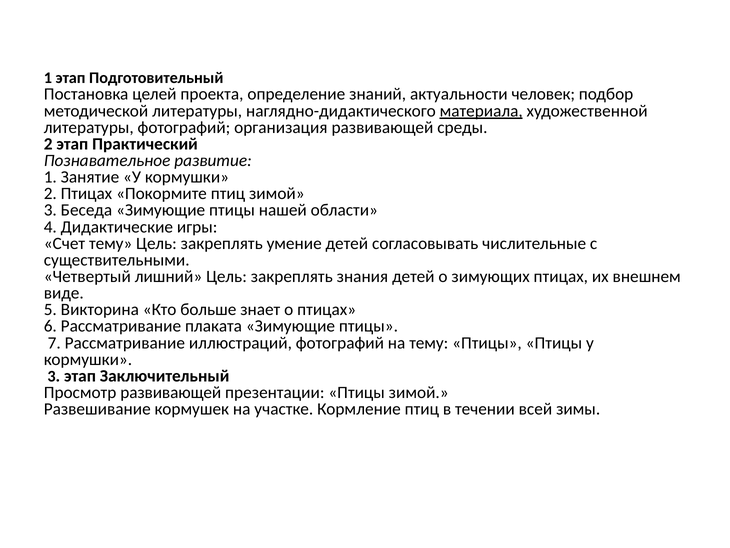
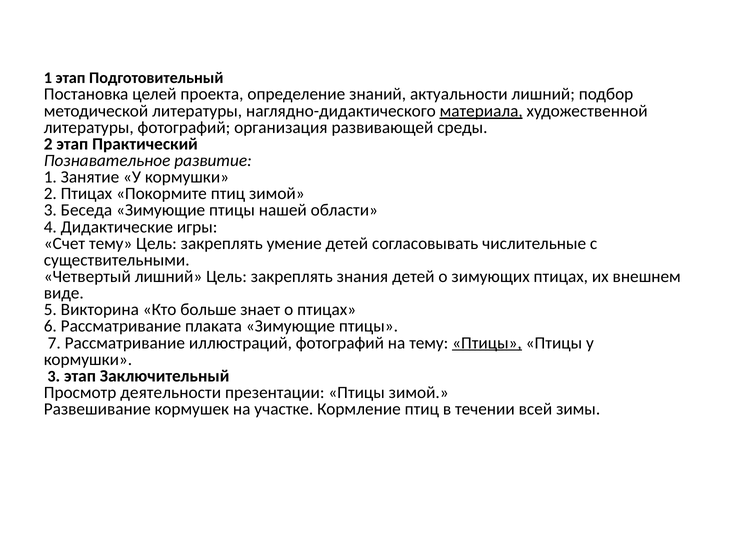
актуальности человек: человек -> лишний (543, 94)
Птицы underline: none -> present (487, 342)
Просмотр развивающей: развивающей -> деятельности (171, 392)
